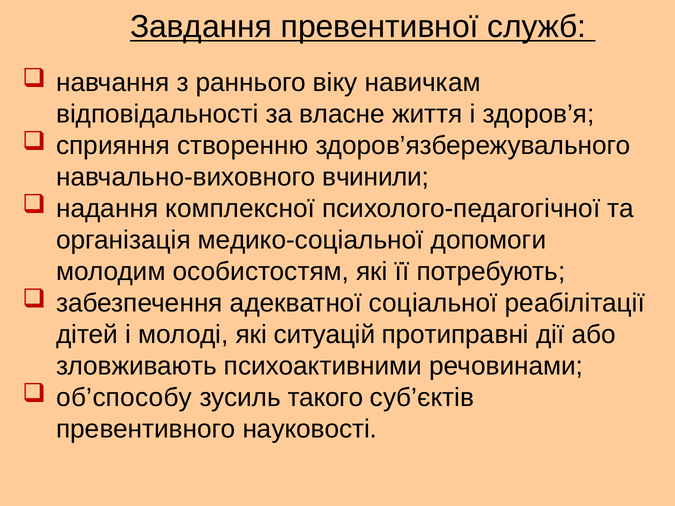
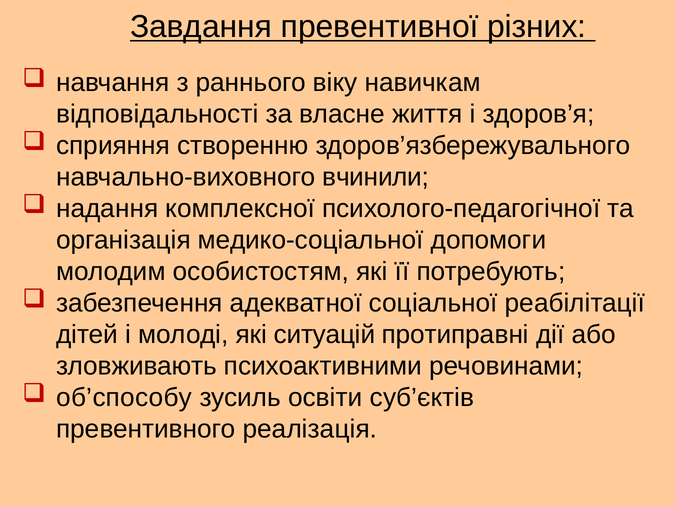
служб: служб -> різних (537, 27)
такого: такого -> освіти (325, 398)
науковості: науковості -> реалізація (310, 429)
